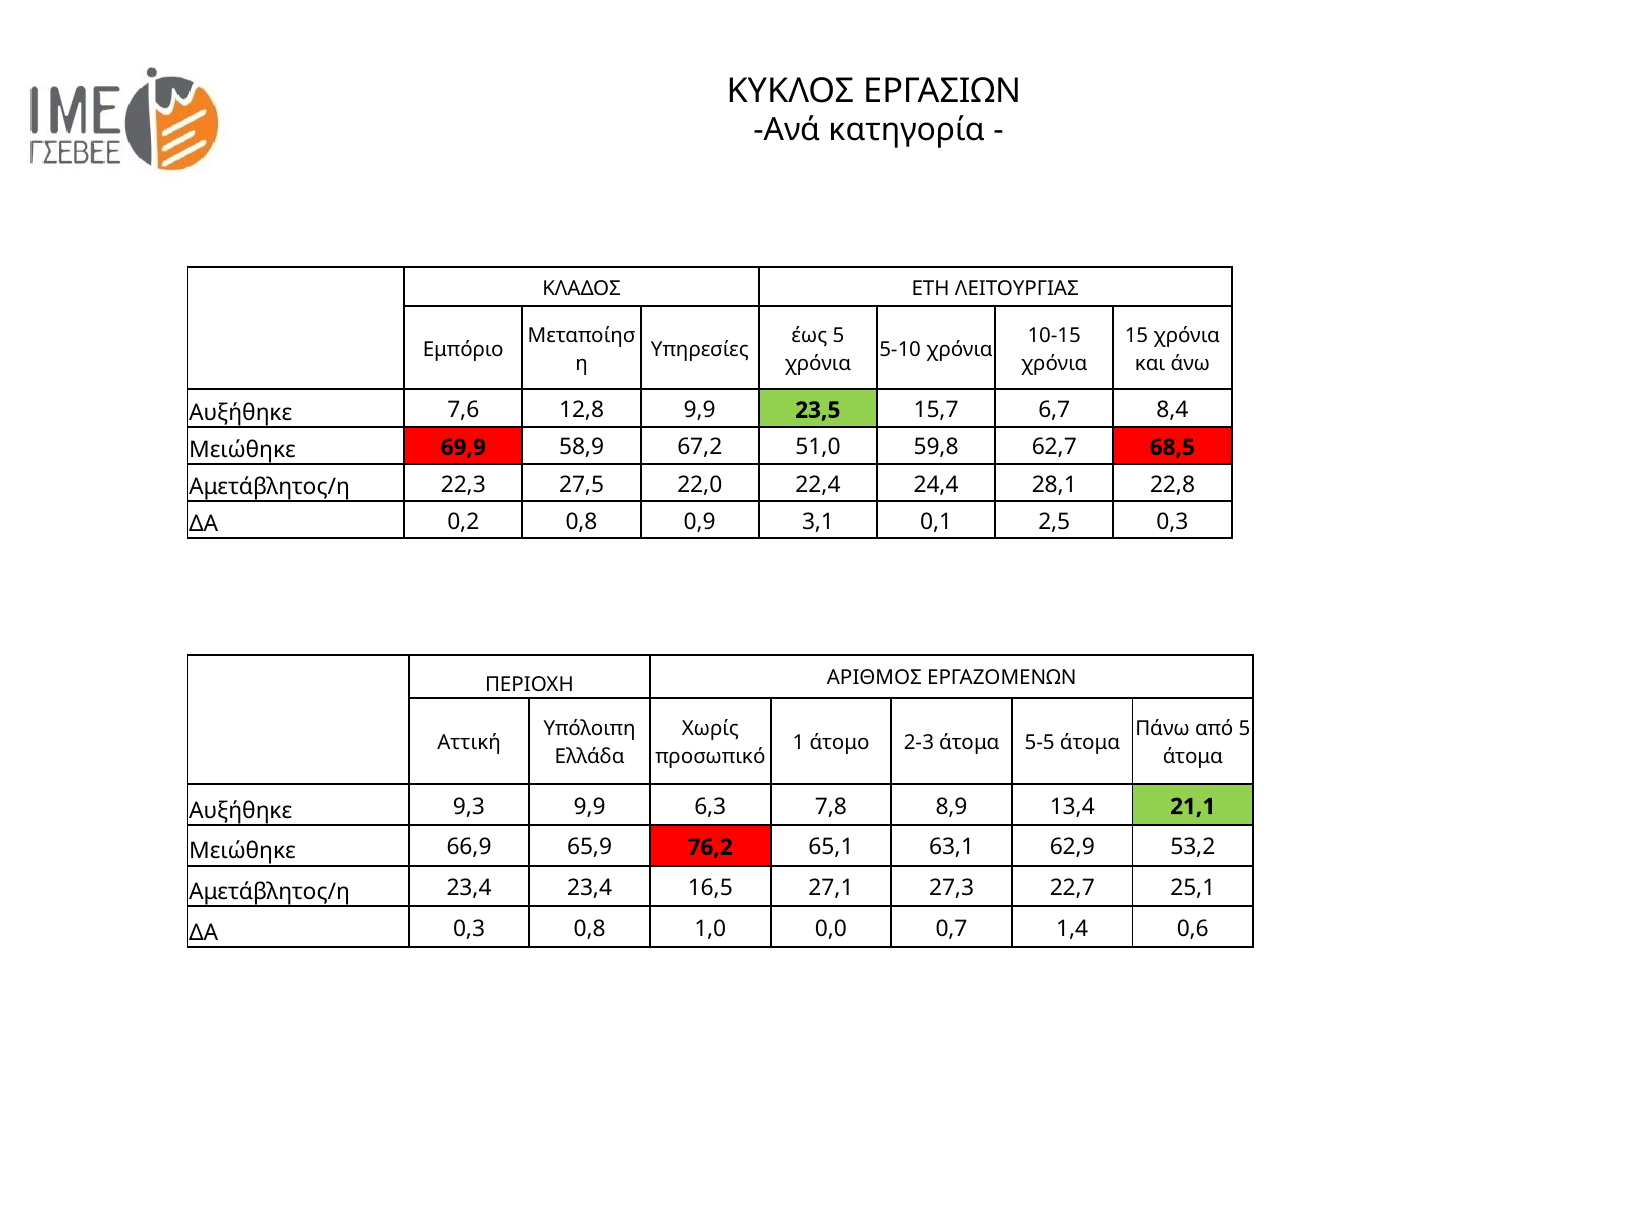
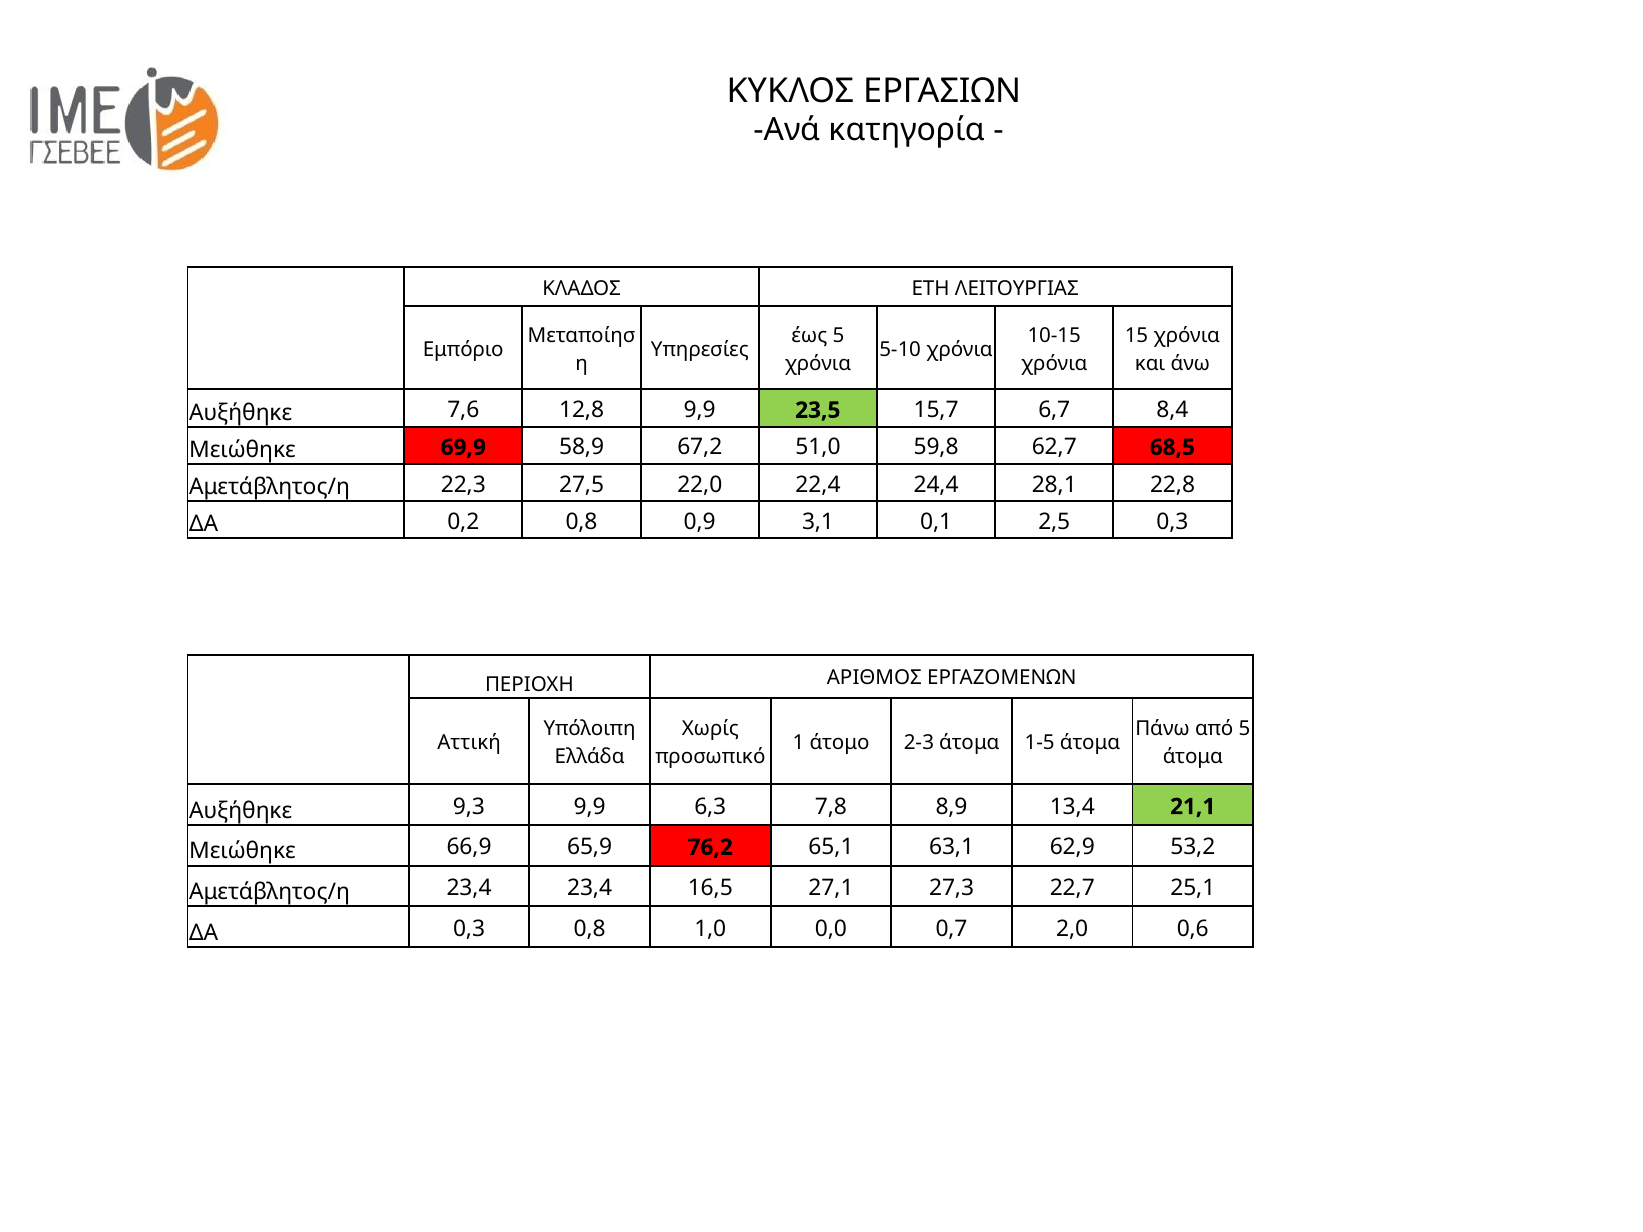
5-5: 5-5 -> 1-5 (1040, 743)
1,4: 1,4 -> 2,0 (1072, 929)
